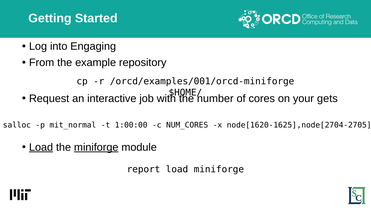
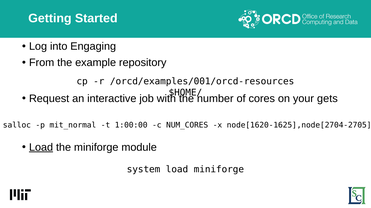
/orcd/examples/001/orcd-miniforge: /orcd/examples/001/orcd-miniforge -> /orcd/examples/001/orcd-resources (202, 82)
miniforge underline: present -> none (96, 148)
report: report -> system (144, 170)
